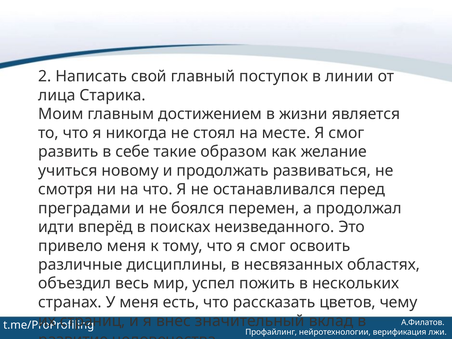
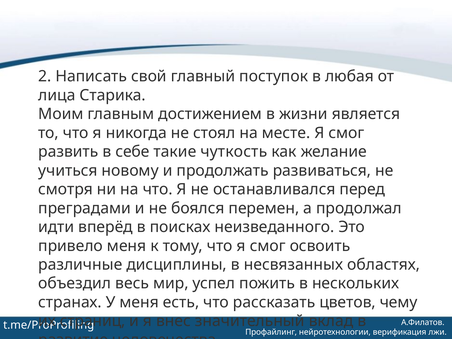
линии: линии -> любая (349, 76)
образом: образом -> чуткость (234, 152)
